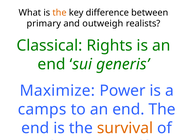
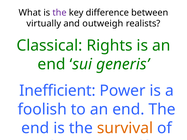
the colour: orange -> purple (60, 13)
primary: primary -> virtually (44, 24)
Maximize: Maximize -> Inefficient (57, 91)
camps: camps -> foolish (42, 110)
